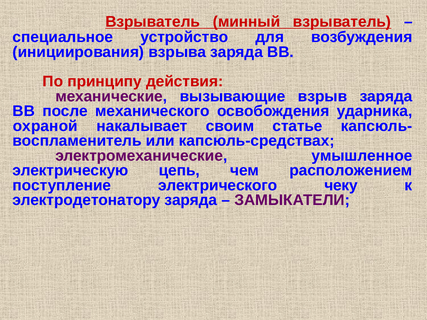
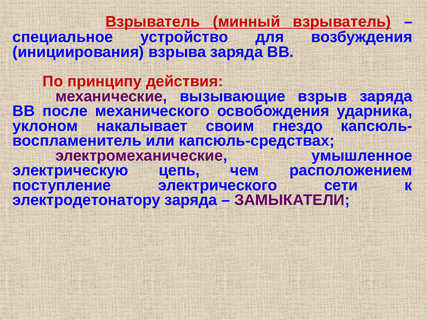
охраной: охраной -> уклоном (45, 126)
статье: статье -> гнездо (298, 126)
чеку: чеку -> сети (341, 185)
